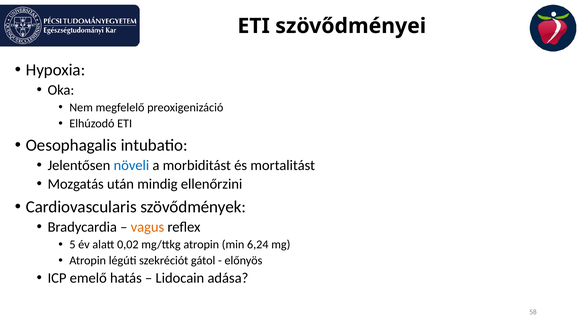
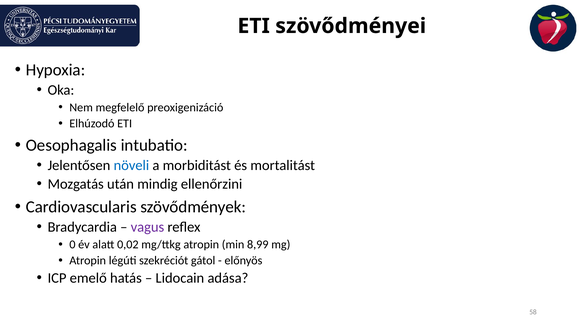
vagus colour: orange -> purple (147, 227)
5: 5 -> 0 (72, 244)
6,24: 6,24 -> 8,99 (258, 244)
